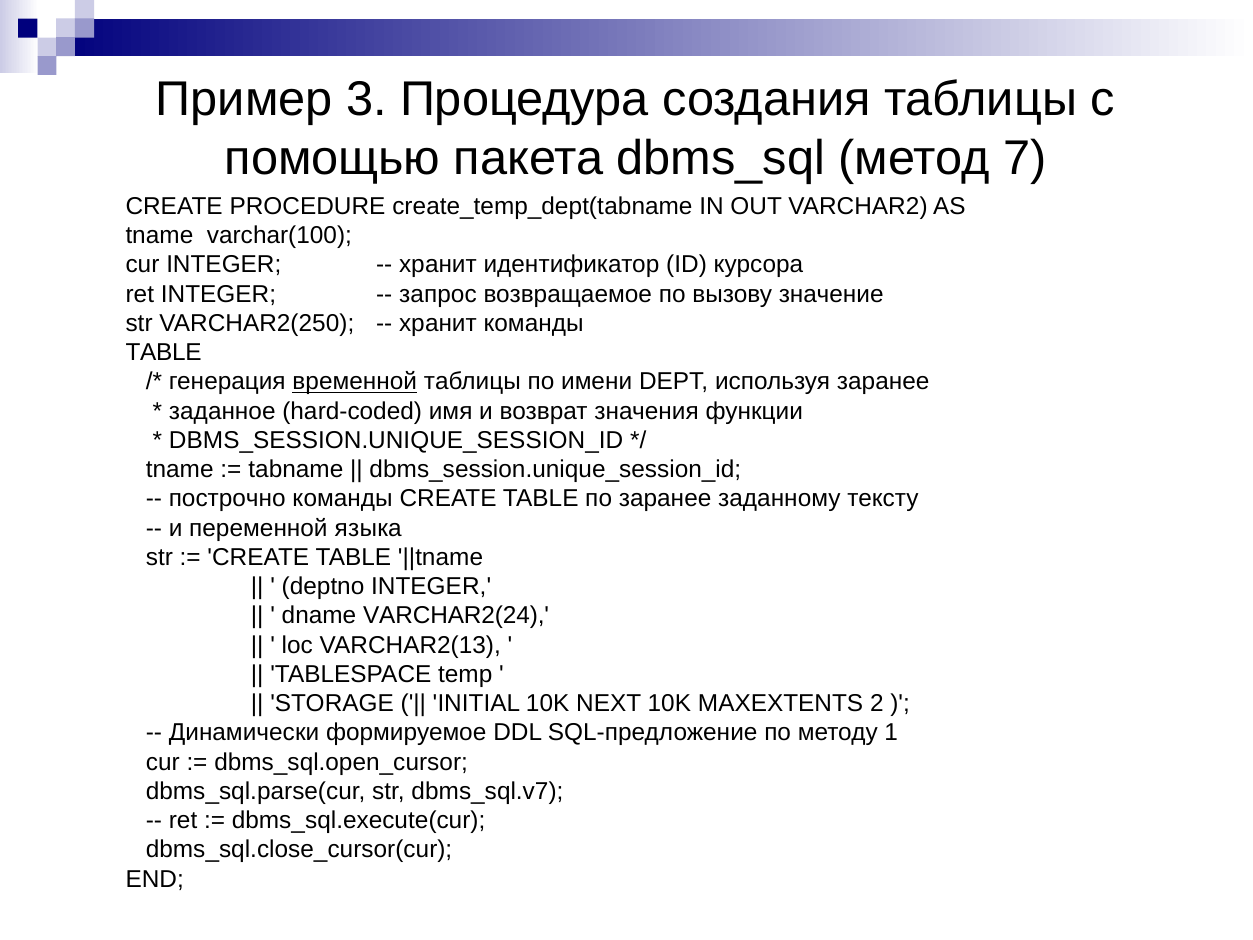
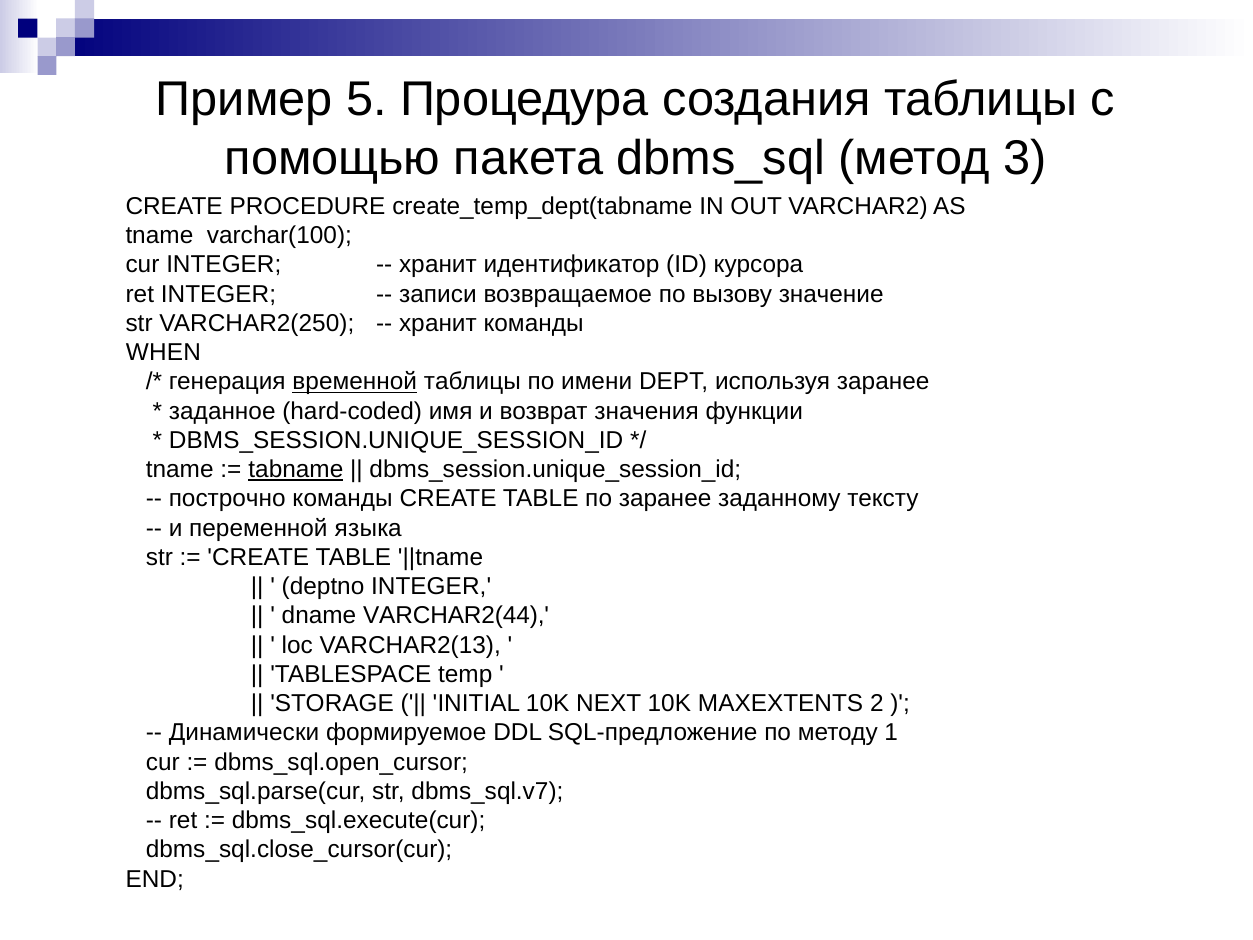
3: 3 -> 5 (366, 100)
7: 7 -> 3 (1025, 158)
запрос: запрос -> записи (438, 294)
TABLE: TABLE -> WHEN (163, 352)
tabname underline: none -> present (296, 469)
VARCHAR2(24: VARCHAR2(24 -> VARCHAR2(44 (456, 616)
